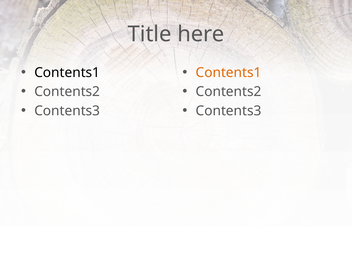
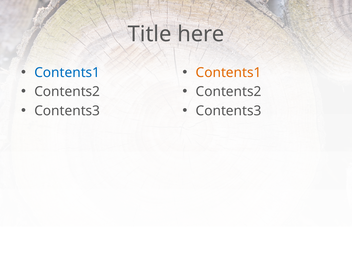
Contents1 colour: black -> blue (67, 73)
